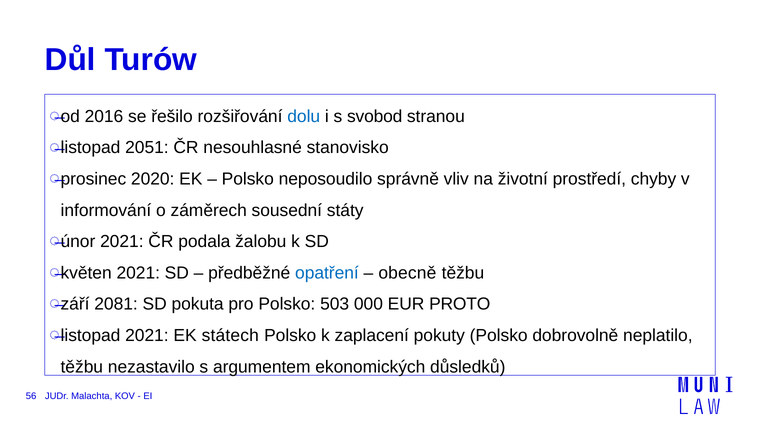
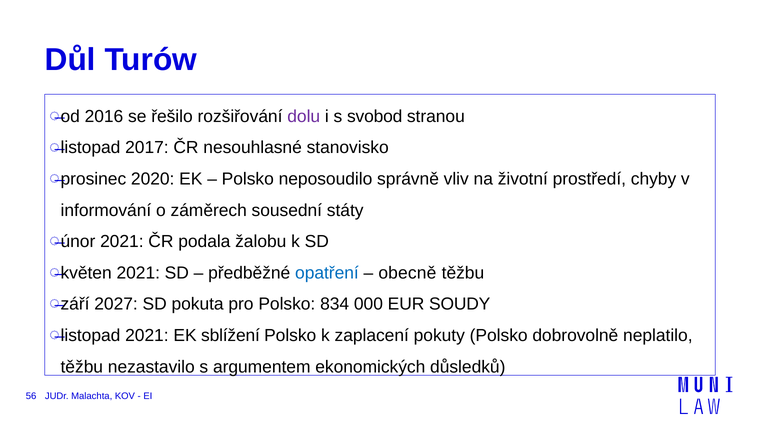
dolu colour: blue -> purple (304, 117)
2051: 2051 -> 2017 (147, 148)
2081: 2081 -> 2027 (116, 305)
503: 503 -> 834 (335, 305)
PROTO: PROTO -> SOUDY (460, 305)
státech: státech -> sblížení (230, 336)
